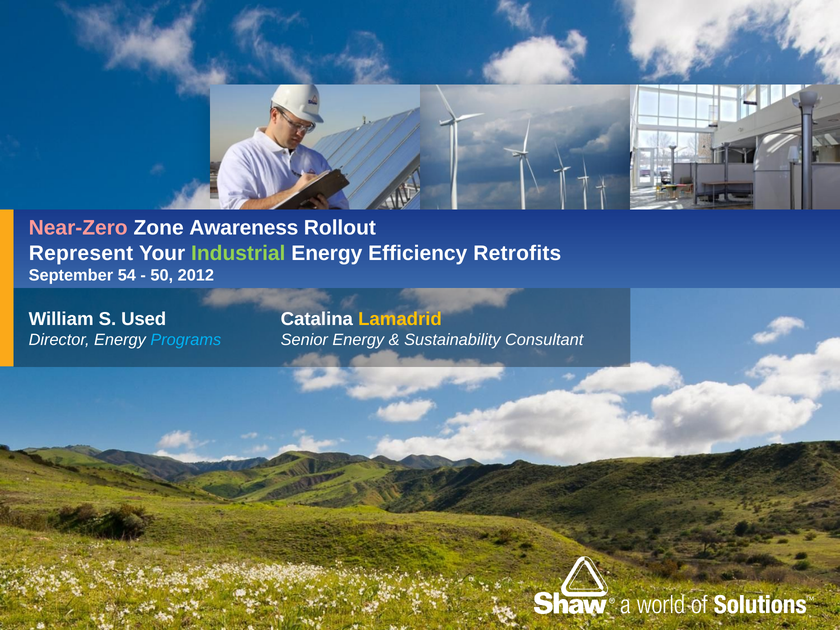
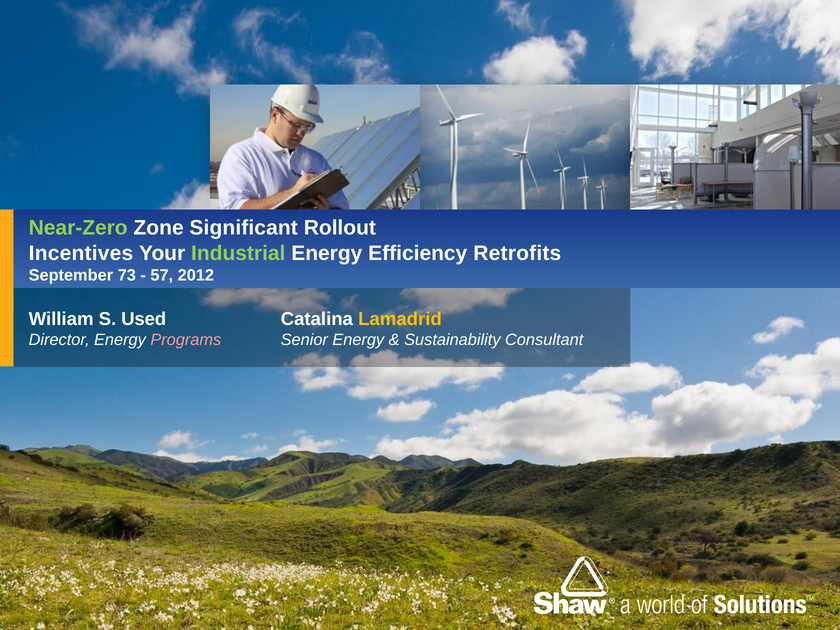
Near-Zero colour: pink -> light green (78, 228)
Awareness: Awareness -> Significant (244, 228)
Represent: Represent -> Incentives (81, 253)
54: 54 -> 73 (127, 275)
50: 50 -> 57 (162, 275)
Programs colour: light blue -> pink (186, 340)
